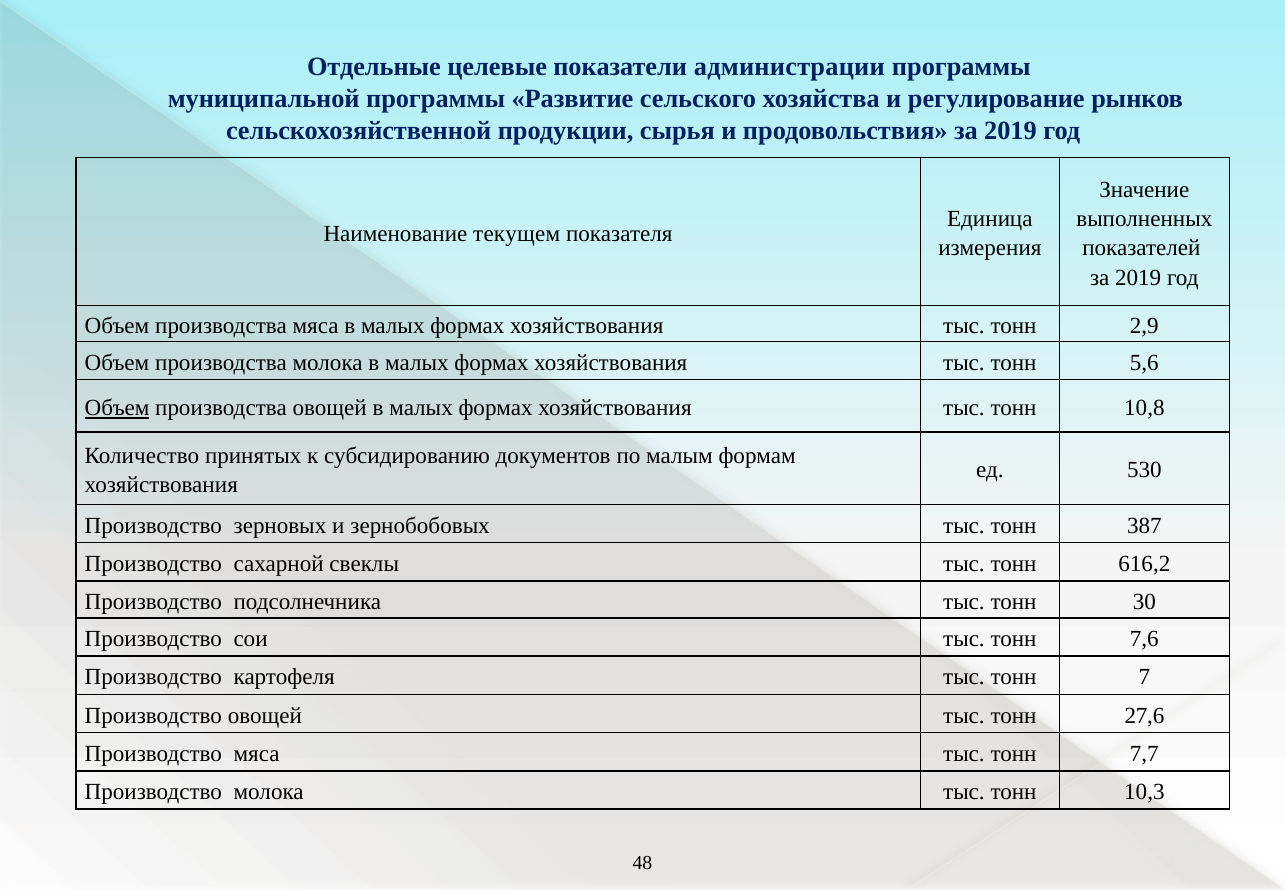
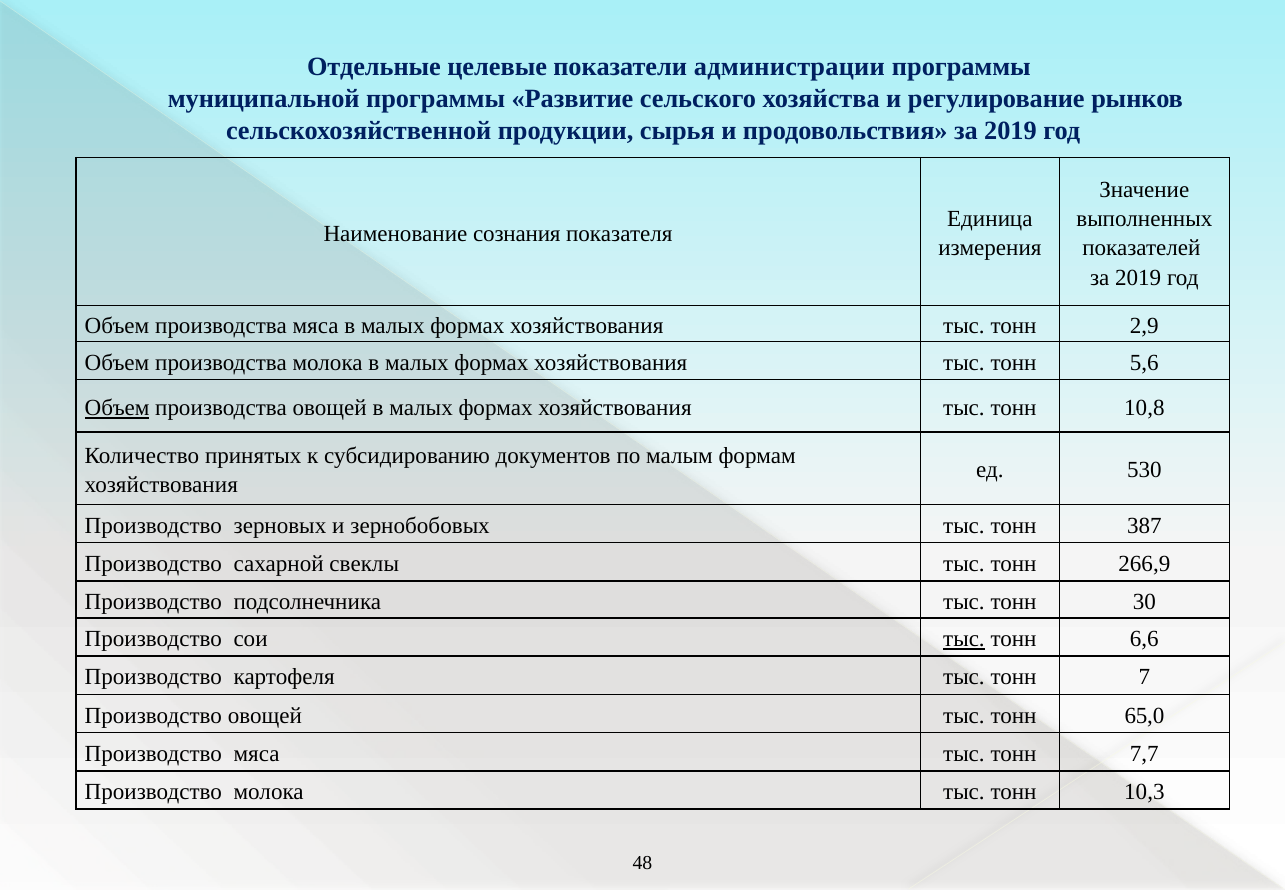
текущем: текущем -> сознания (517, 234)
616,2: 616,2 -> 266,9 (1144, 564)
тыс underline: none -> present (964, 639)
7,6: 7,6 -> 6,6 (1144, 639)
27,6: 27,6 -> 65,0 (1144, 715)
